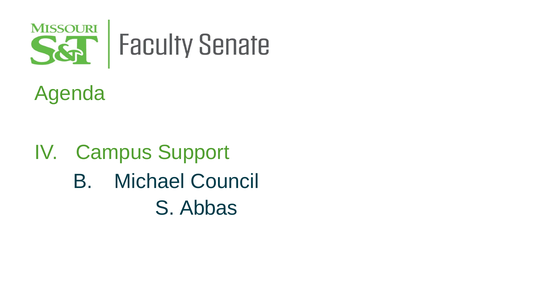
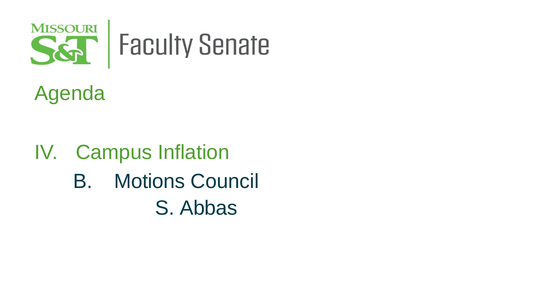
Support: Support -> Inflation (194, 152)
Michael: Michael -> Motions (150, 181)
